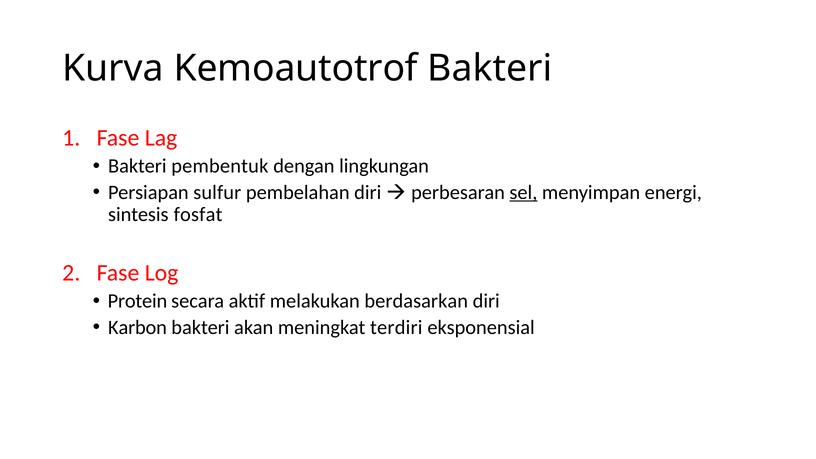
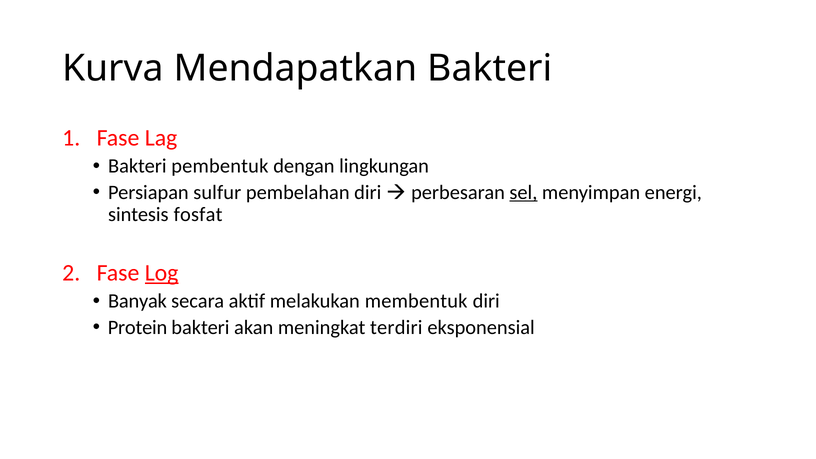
Kemoautotrof: Kemoautotrof -> Mendapatkan (296, 69)
Log underline: none -> present (162, 273)
Protein: Protein -> Banyak (137, 301)
berdasarkan: berdasarkan -> membentuk (416, 301)
Karbon: Karbon -> Protein (138, 327)
